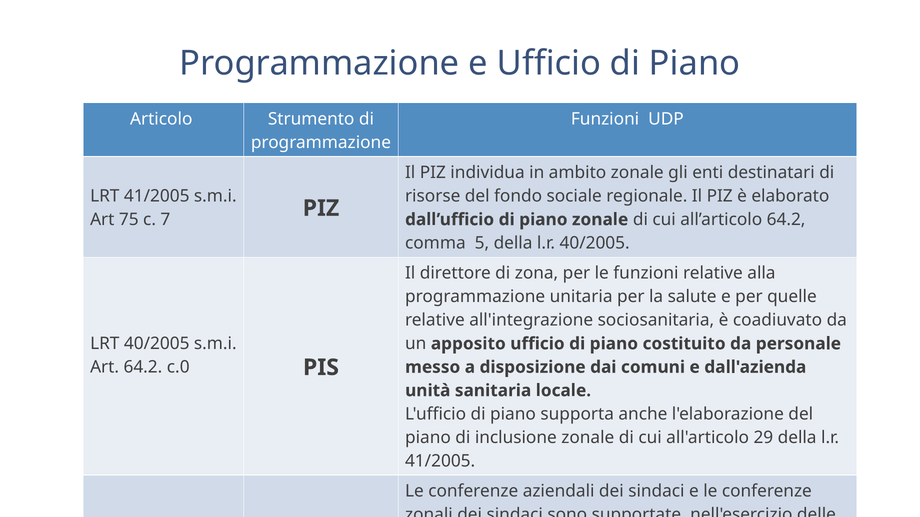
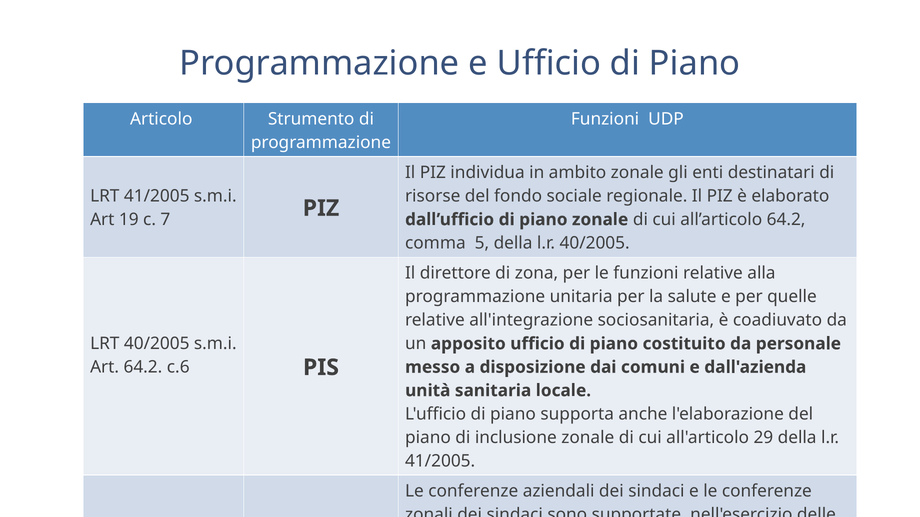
75: 75 -> 19 (129, 220)
c.0: c.0 -> c.6 (178, 368)
